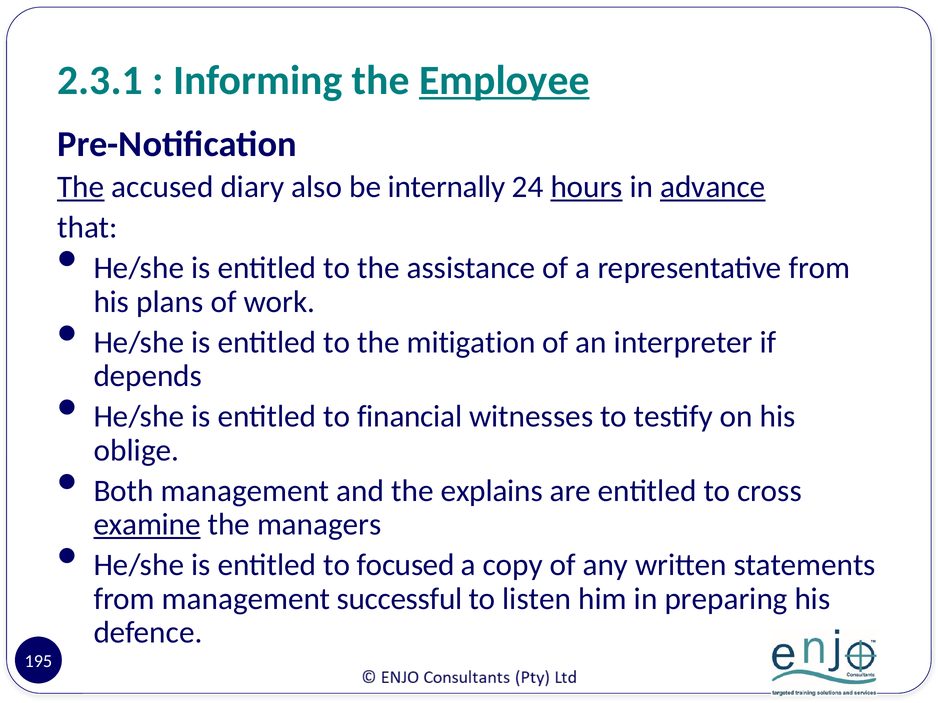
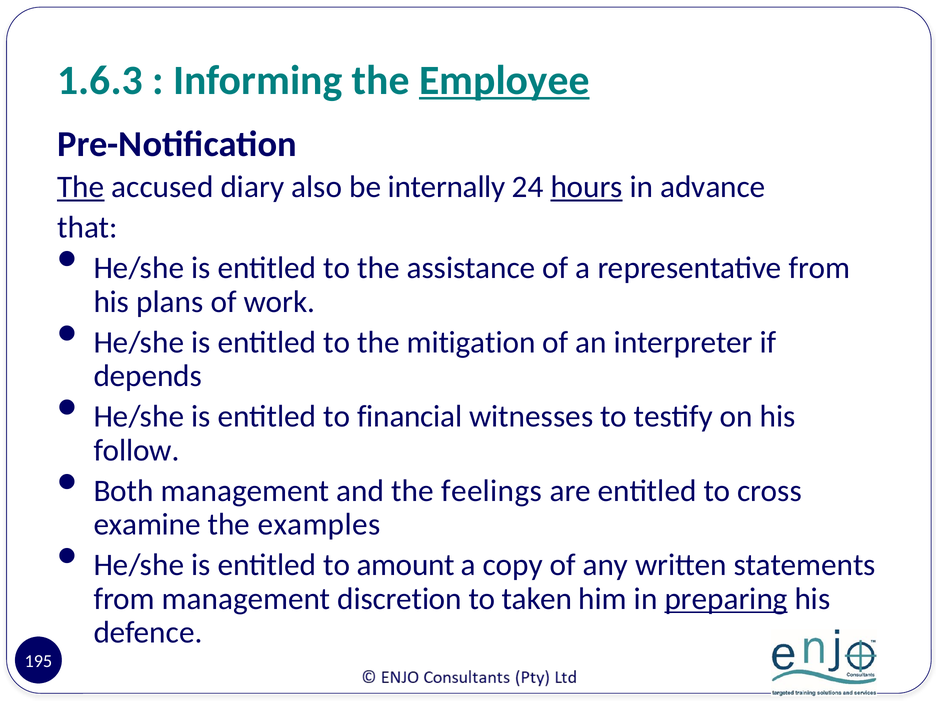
2.3.1: 2.3.1 -> 1.6.3 (100, 80)
advance underline: present -> none (713, 187)
oblige: oblige -> follow (137, 451)
explains: explains -> feelings (492, 491)
examine underline: present -> none (147, 525)
managers: managers -> examples (319, 525)
focused: focused -> amount (406, 565)
successful: successful -> discretion (400, 599)
listen: listen -> taken (537, 599)
preparing underline: none -> present (726, 599)
